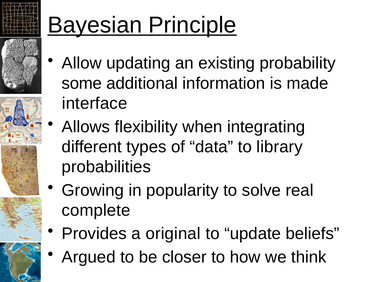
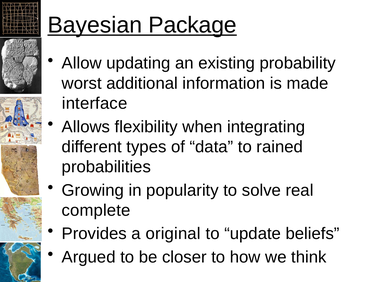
Principle: Principle -> Package (193, 25)
some: some -> worst (82, 83)
library: library -> rained (280, 147)
